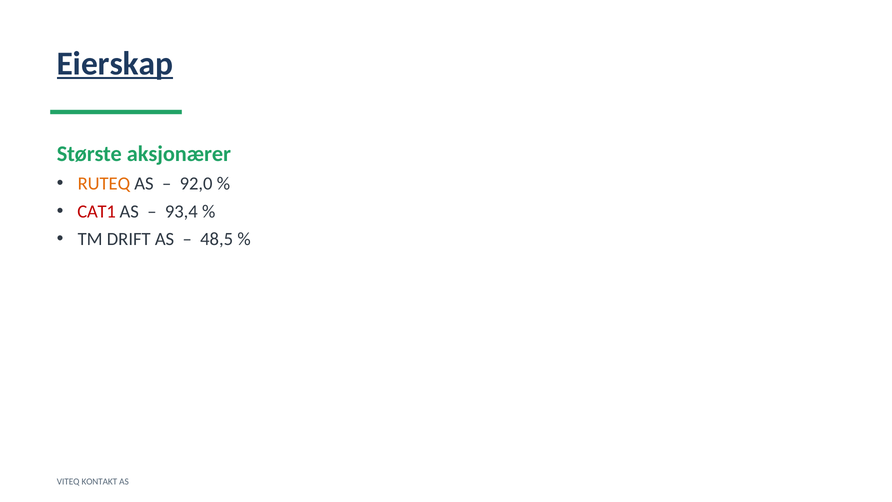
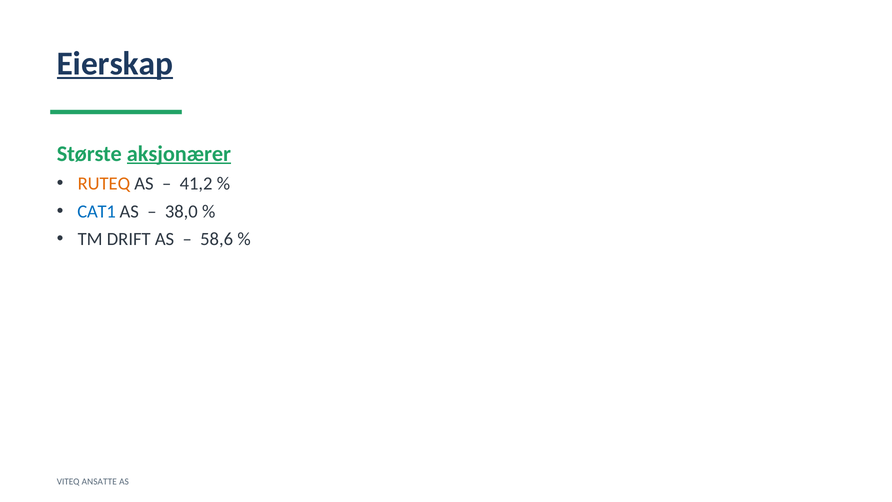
aksjonærer underline: none -> present (179, 154)
92,0: 92,0 -> 41,2 (196, 183)
CAT1 colour: red -> blue (97, 211)
93,4: 93,4 -> 38,0 (181, 211)
48,5: 48,5 -> 58,6 (217, 239)
KONTAKT: KONTAKT -> ANSATTE (99, 481)
